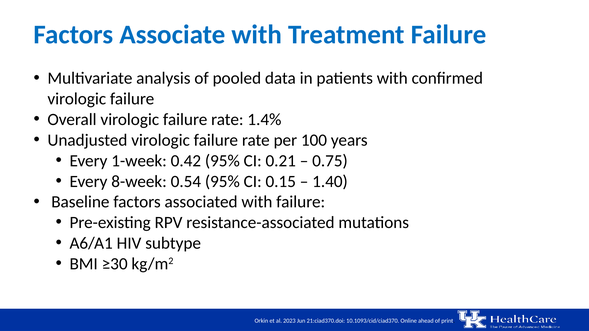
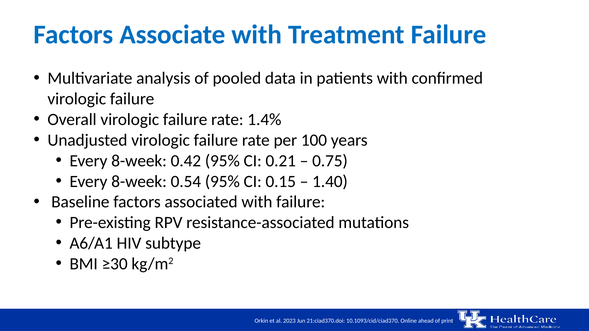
1-week: 1-week -> 8-week (139, 161)
